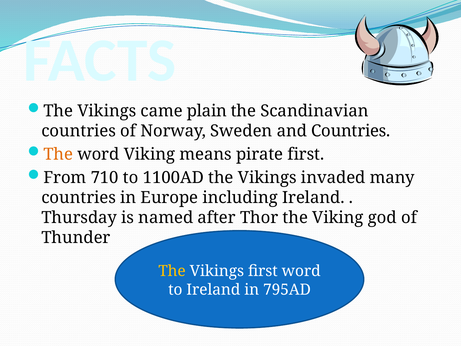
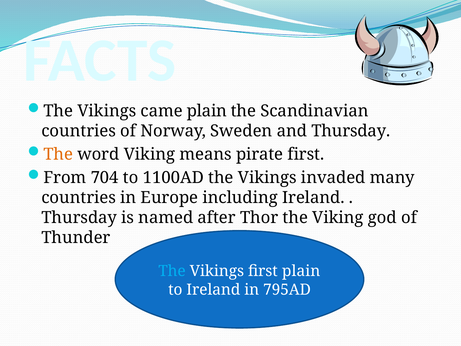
and Countries: Countries -> Thursday (351, 131)
710: 710 -> 704 (105, 178)
The colour: yellow -> light blue (172, 271)
first word: word -> plain (301, 271)
